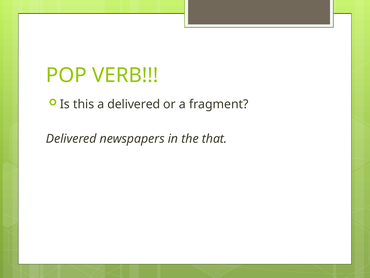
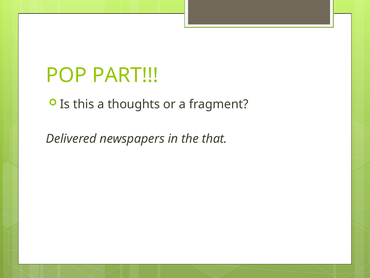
VERB: VERB -> PART (125, 75)
a delivered: delivered -> thoughts (134, 104)
